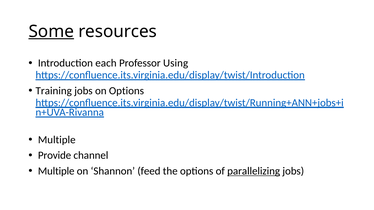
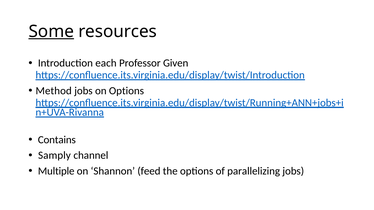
Using: Using -> Given (176, 63)
Training: Training -> Method (54, 91)
Multiple: Multiple -> Contains (57, 140)
Provide: Provide -> Samply (54, 156)
parallelizing underline: present -> none (254, 171)
